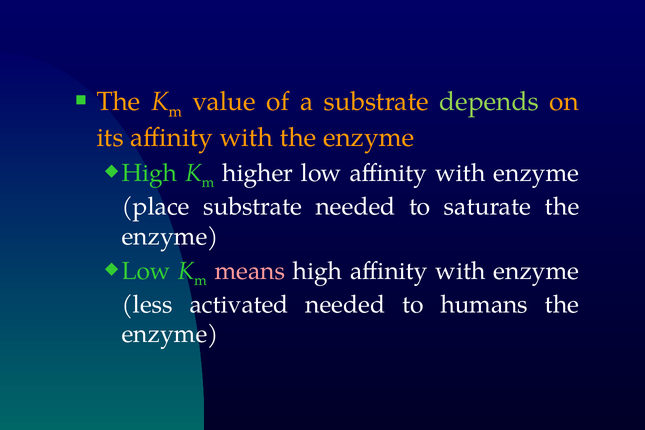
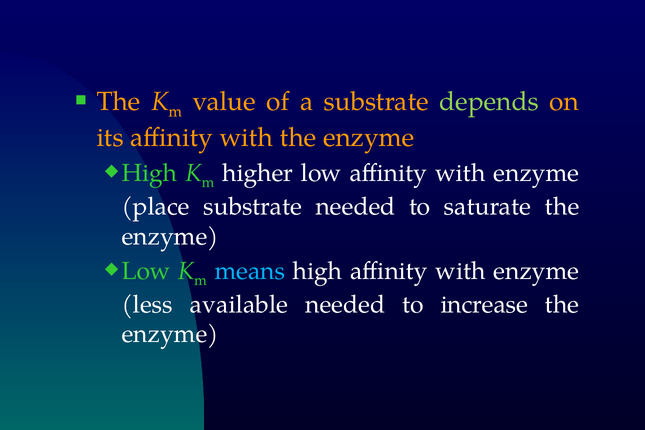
means colour: pink -> light blue (250, 271)
activated: activated -> available (239, 305)
humans: humans -> increase (484, 305)
